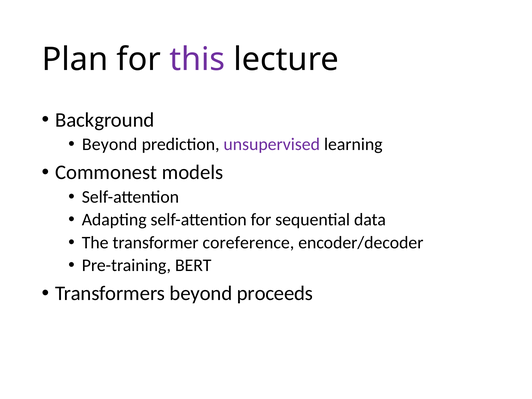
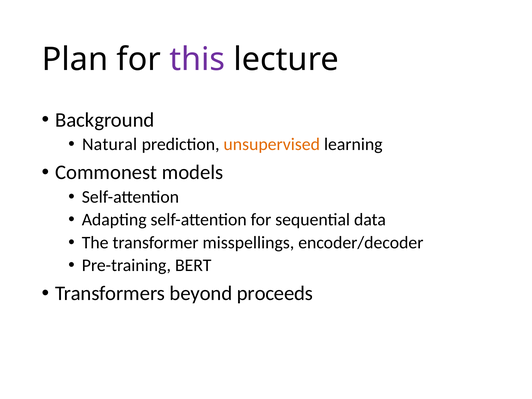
Beyond: Beyond -> Natural (110, 144)
unsupervised colour: purple -> orange (272, 144)
coreference: coreference -> misspellings (248, 243)
